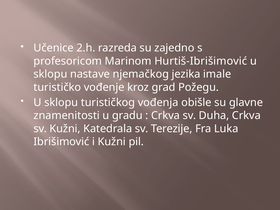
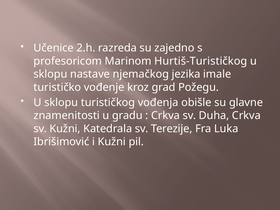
Hurtiš-Ibrišimović: Hurtiš-Ibrišimović -> Hurtiš-Turističkog (201, 61)
